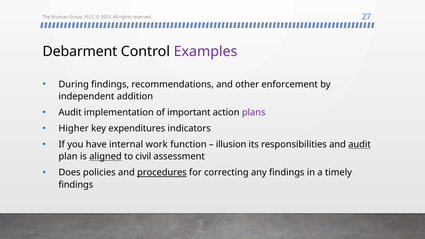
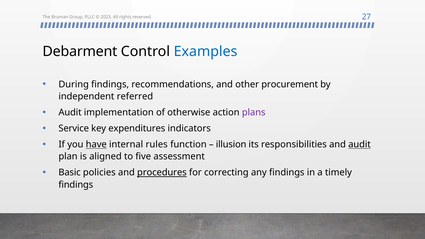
Examples colour: purple -> blue (206, 51)
enforcement: enforcement -> procurement (290, 84)
addition: addition -> referred (135, 96)
important: important -> otherwise (189, 112)
Higher: Higher -> Service (74, 129)
have underline: none -> present (96, 145)
work: work -> rules (157, 145)
aligned underline: present -> none (105, 157)
civil: civil -> five (143, 157)
Does: Does -> Basic (70, 173)
